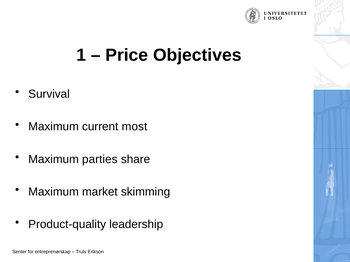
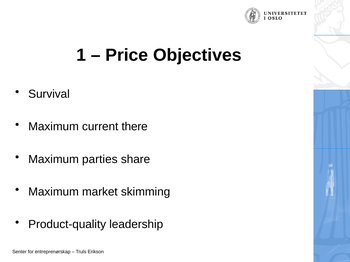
most: most -> there (135, 127)
